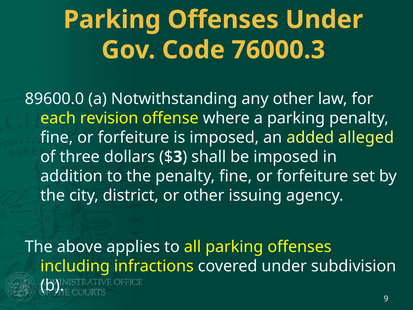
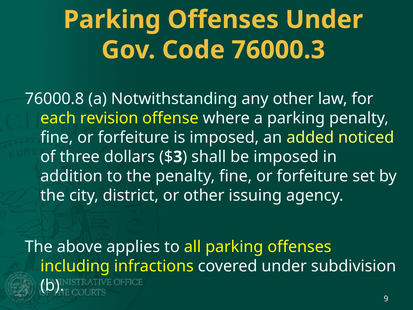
89600.0: 89600.0 -> 76000.8 (54, 99)
alleged: alleged -> noticed (366, 137)
